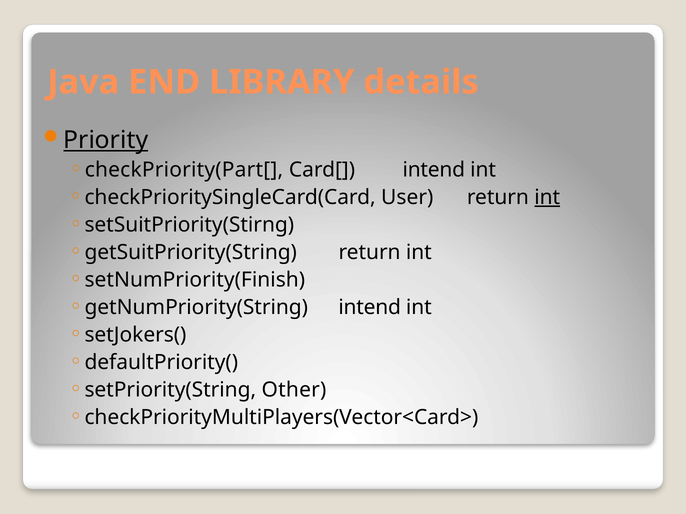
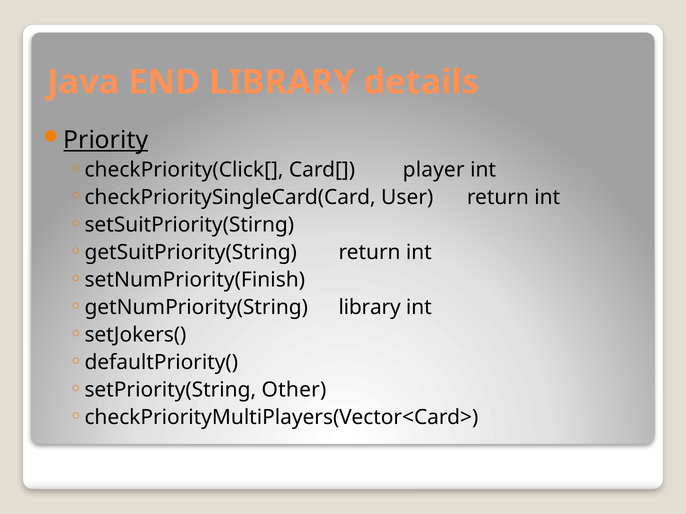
checkPriority(Part[: checkPriority(Part[ -> checkPriority(Click[ (184, 170)
Card[ intend: intend -> player (434, 170)
int underline: present -> none (547, 197)
getNumPriority(String intend: intend -> library (370, 307)
